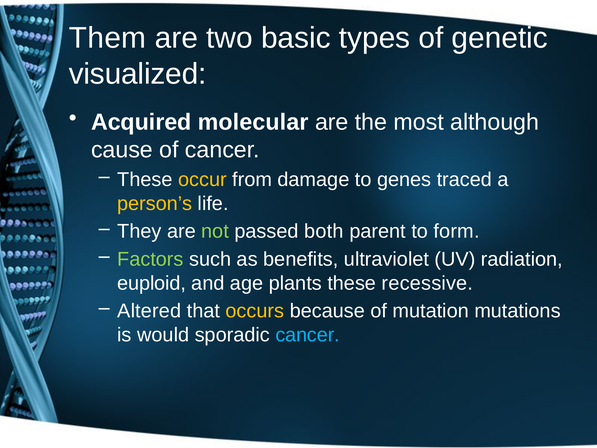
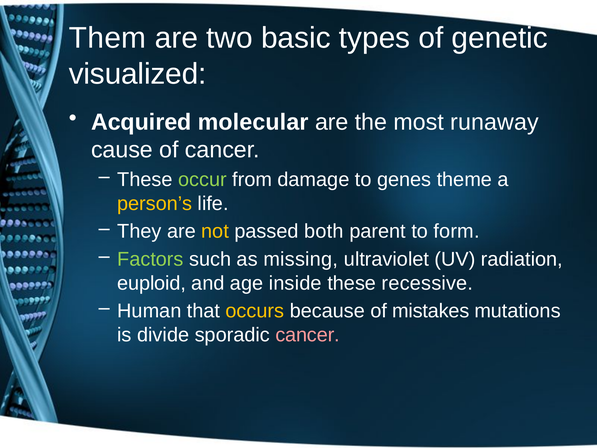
although: although -> runaway (495, 122)
occur colour: yellow -> light green (202, 179)
traced: traced -> theme (464, 179)
not colour: light green -> yellow (215, 231)
benefits: benefits -> missing (301, 259)
plants: plants -> inside (295, 283)
Altered: Altered -> Human (149, 311)
mutation: mutation -> mistakes (431, 311)
would: would -> divide (163, 335)
cancer colour: light blue -> pink (308, 335)
